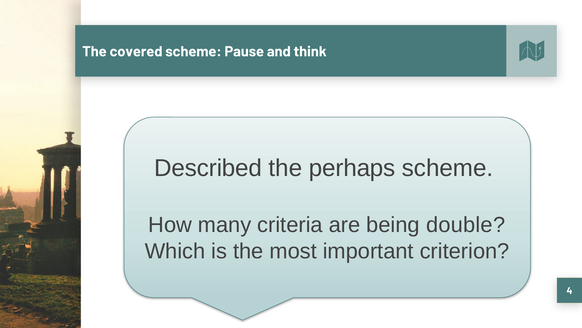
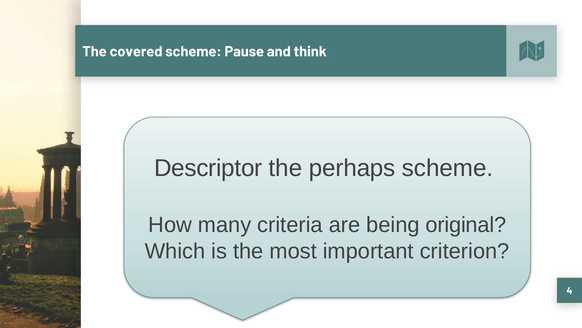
Described: Described -> Descriptor (208, 168)
double: double -> original (466, 224)
